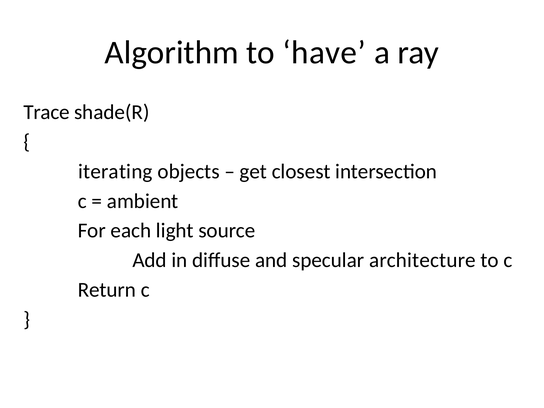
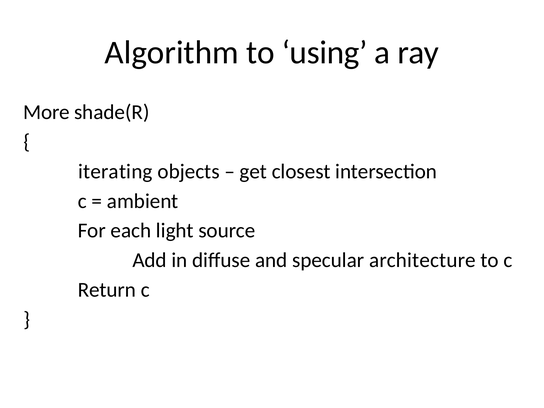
have: have -> using (325, 53)
Trace: Trace -> More (47, 112)
